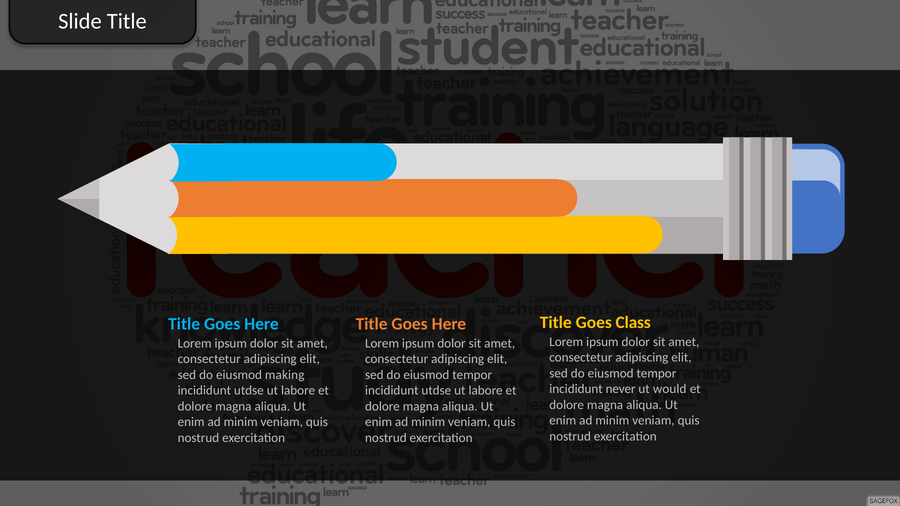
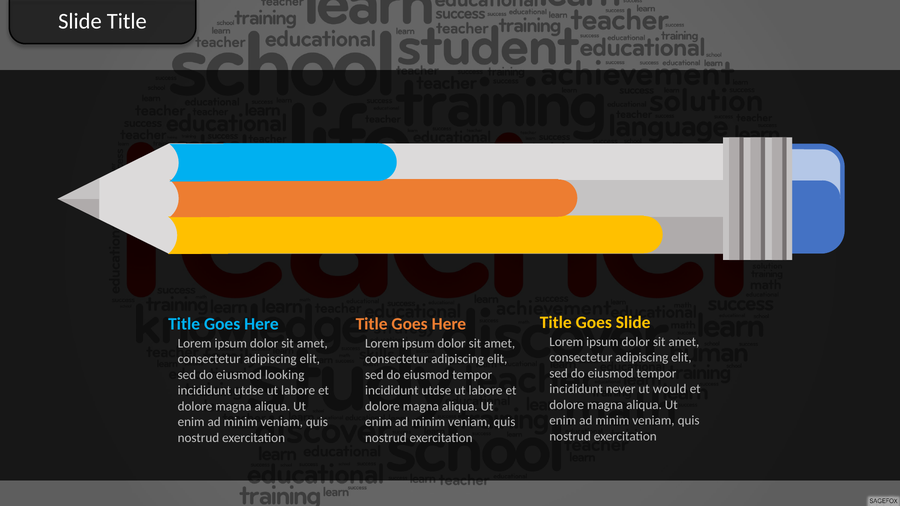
Goes Class: Class -> Slide (633, 322)
making: making -> looking (285, 375)
